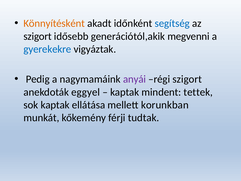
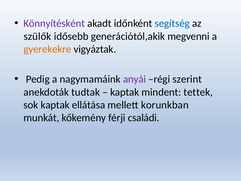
Könnyítésként colour: orange -> purple (54, 23)
szigort: szigort -> szülők (37, 36)
gyerekekre colour: blue -> orange (47, 49)
régi szigort: szigort -> szerint (187, 79)
eggyel: eggyel -> tudtak (86, 92)
tudtak: tudtak -> családi (144, 118)
